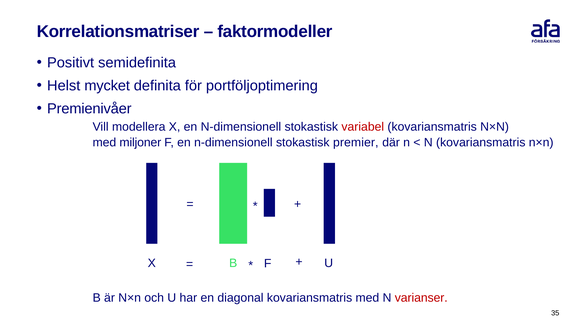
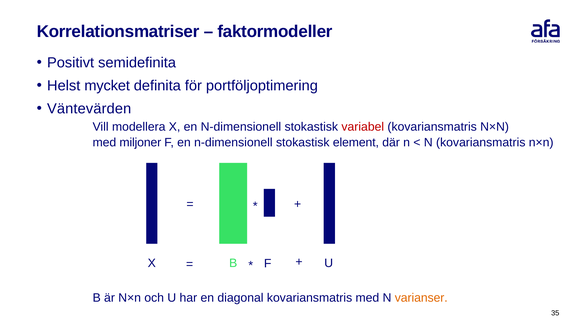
Premienivåer: Premienivåer -> Väntevärden (89, 109)
premier: premier -> element (356, 143)
varianser colour: red -> orange (421, 298)
